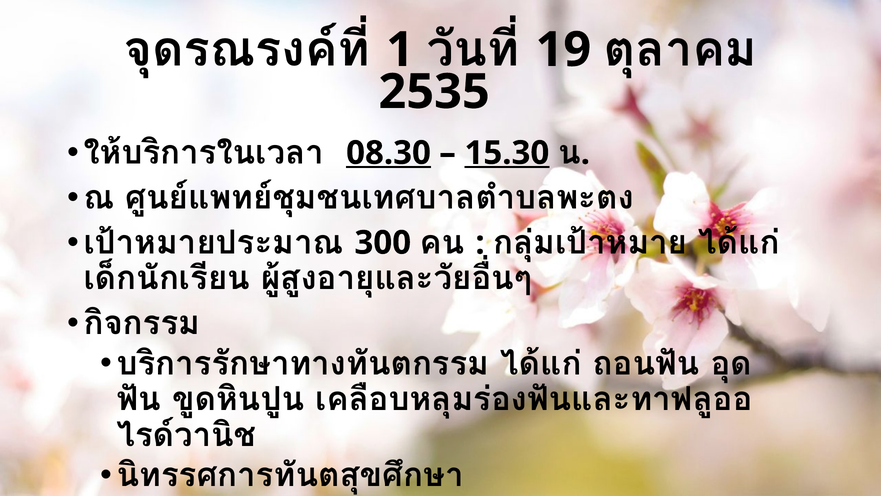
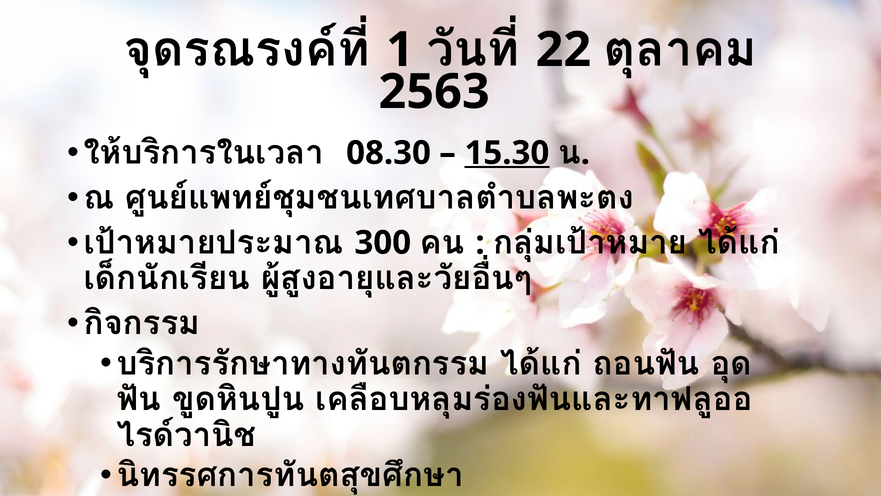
19: 19 -> 22 (563, 50)
2535: 2535 -> 2563 (434, 92)
08.30 underline: present -> none (389, 153)
